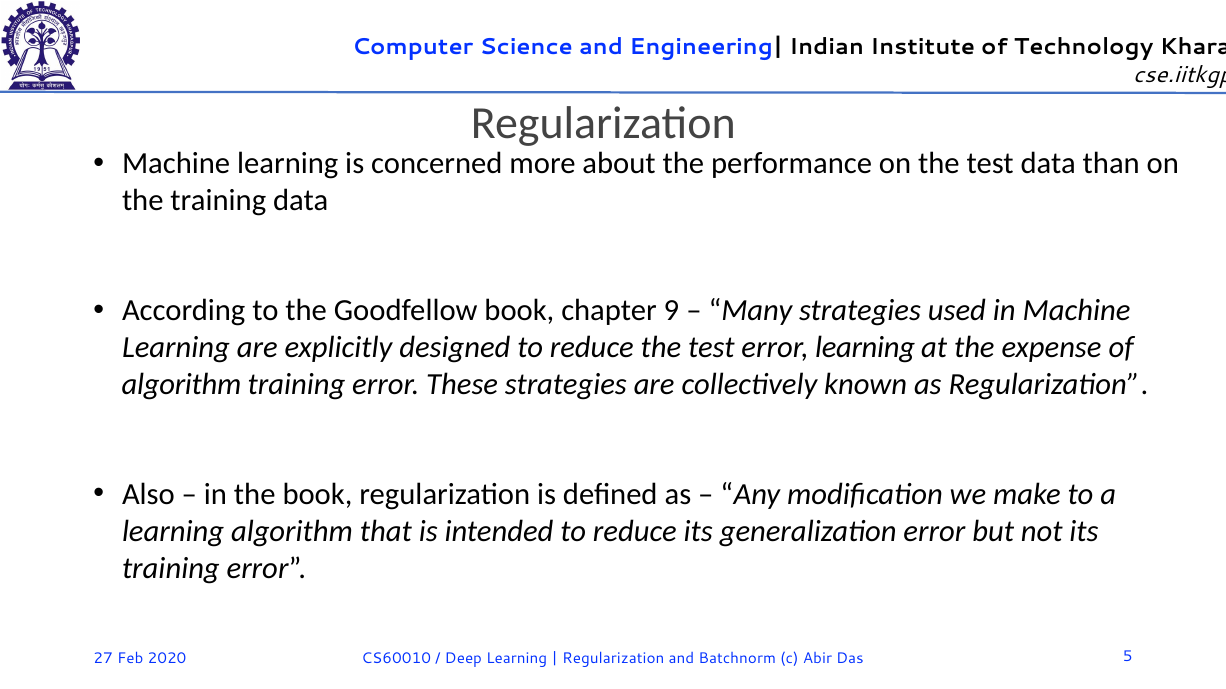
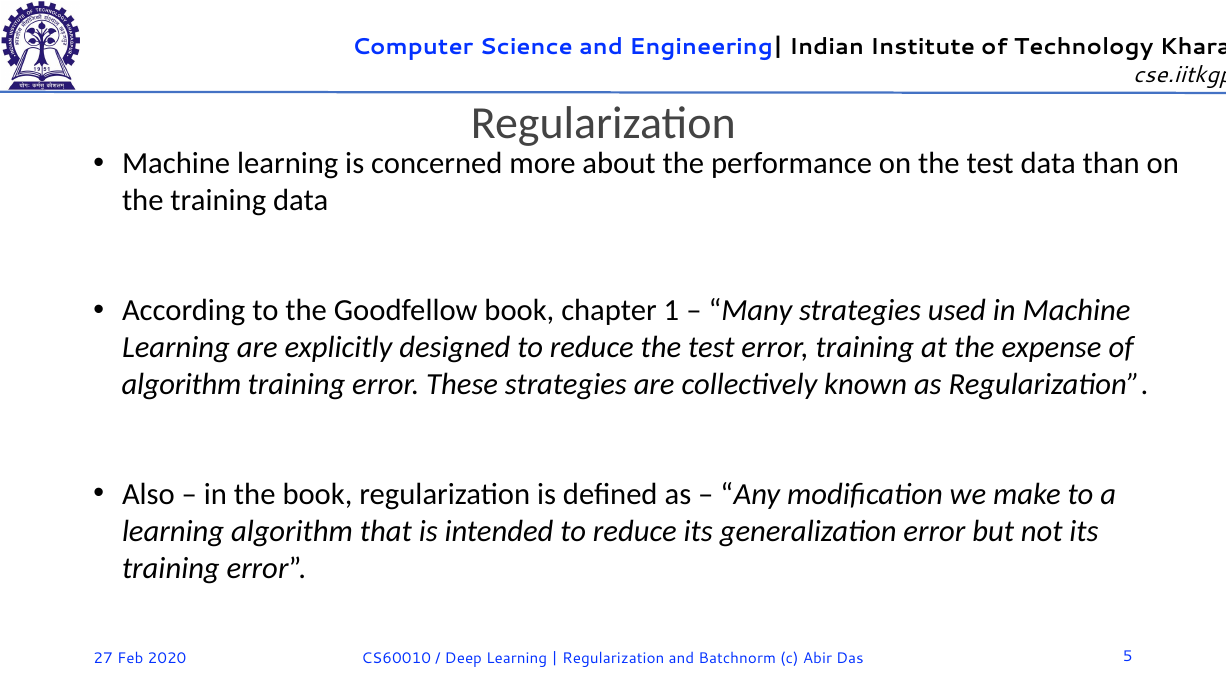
9: 9 -> 1 (671, 311)
error learning: learning -> training (865, 348)
